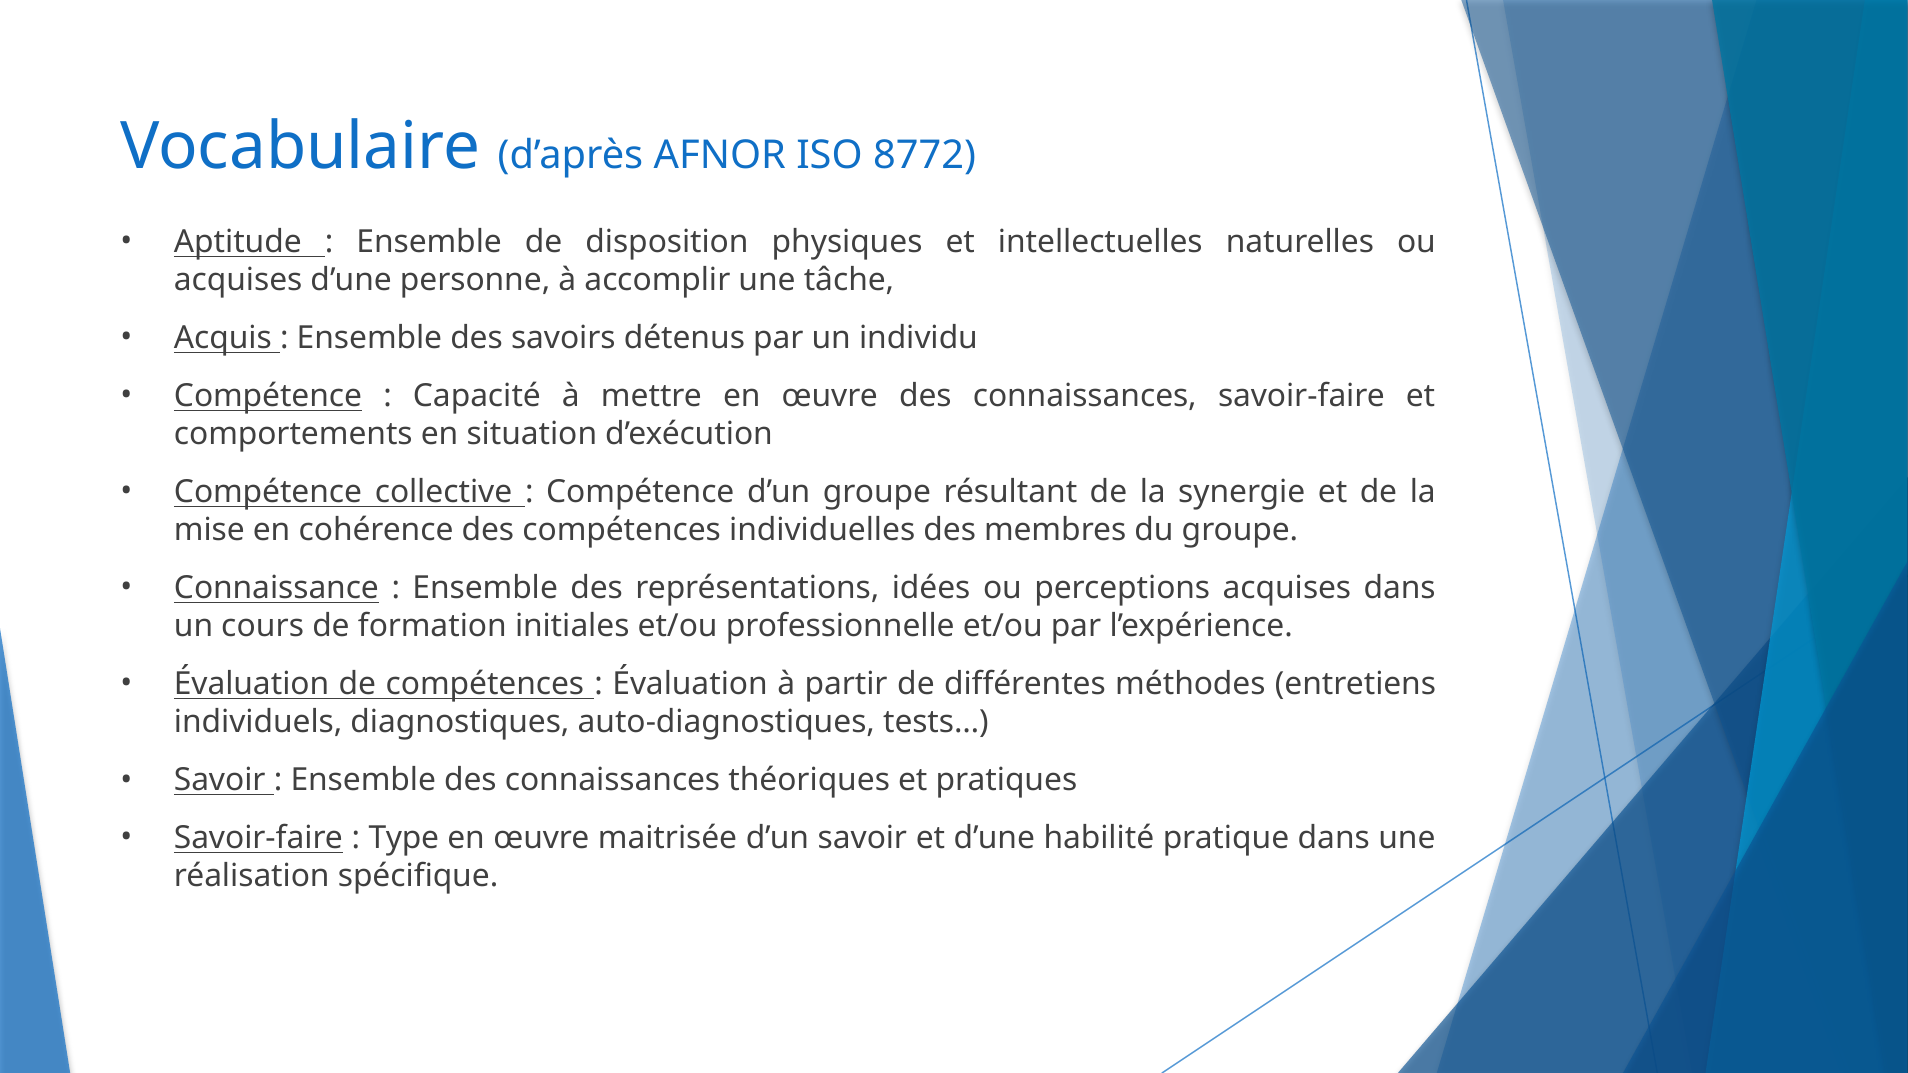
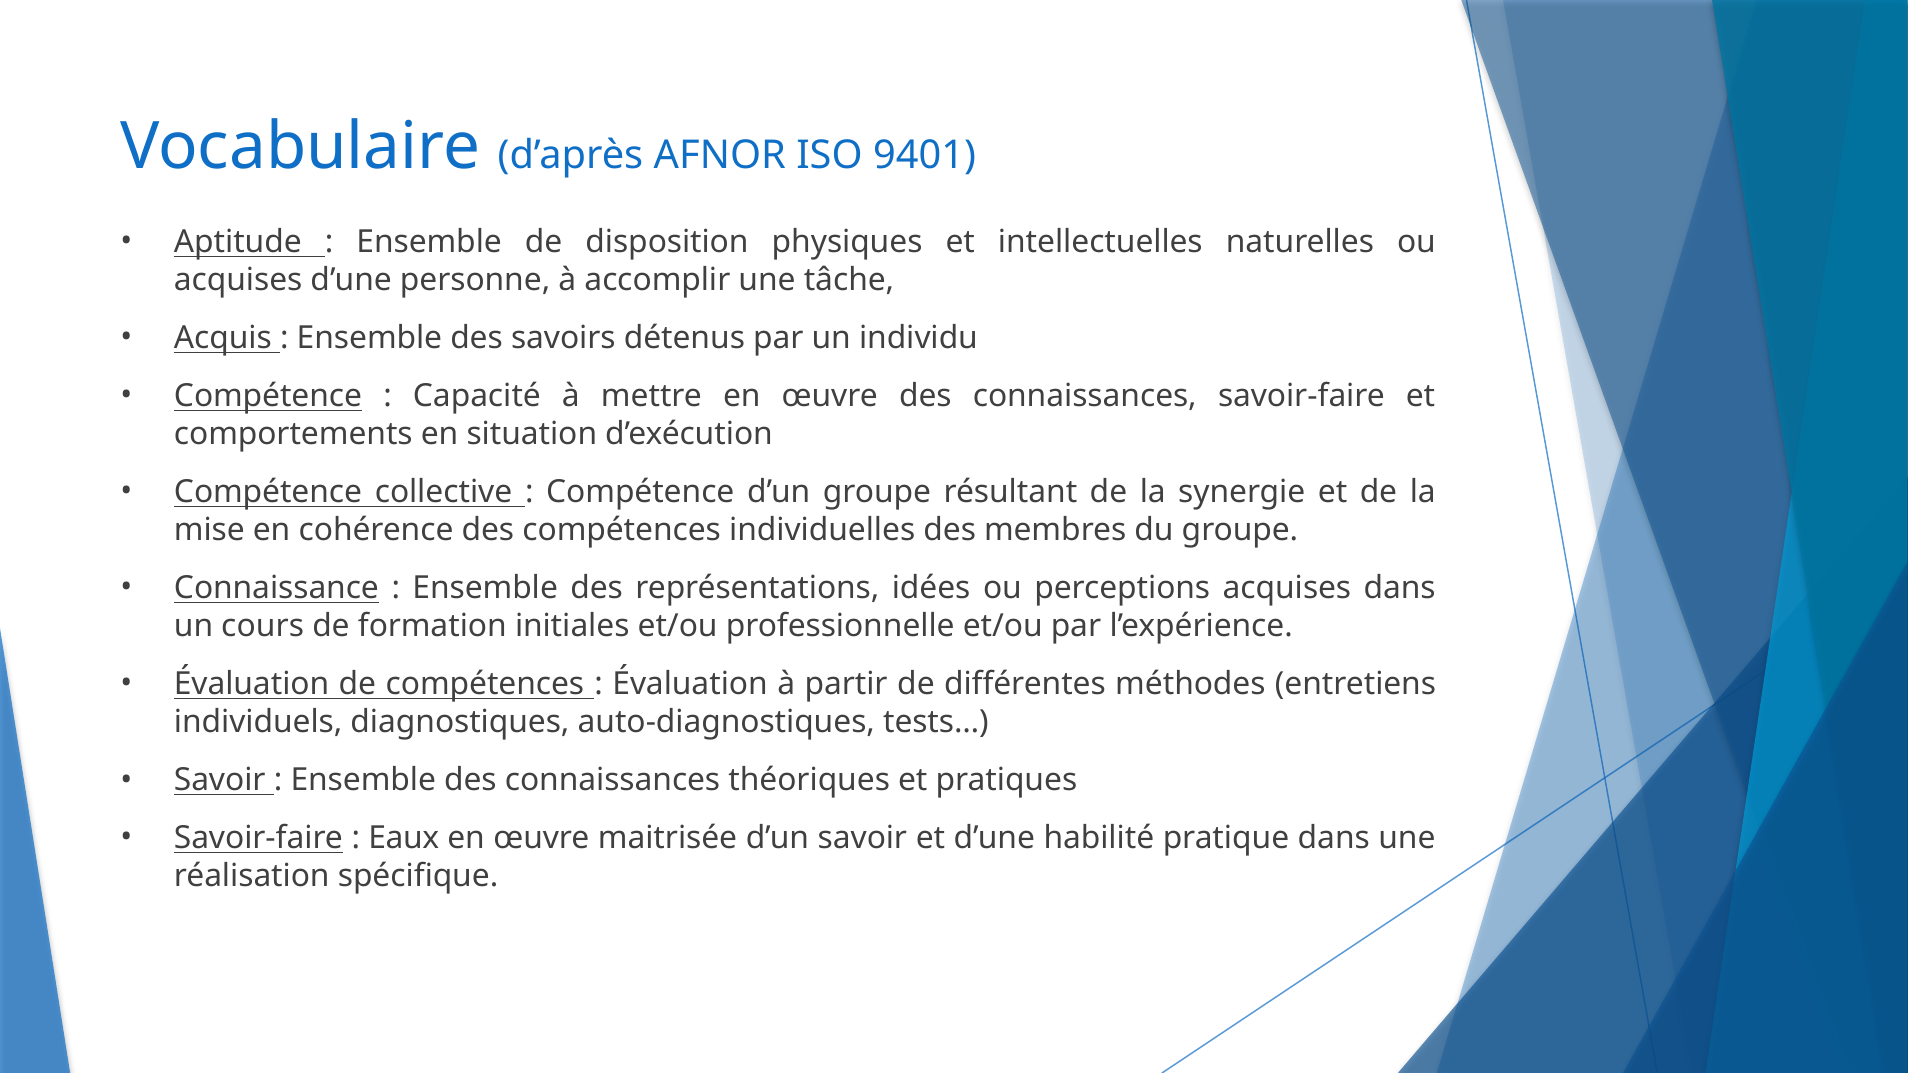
8772: 8772 -> 9401 (925, 155)
Type: Type -> Eaux (404, 838)
